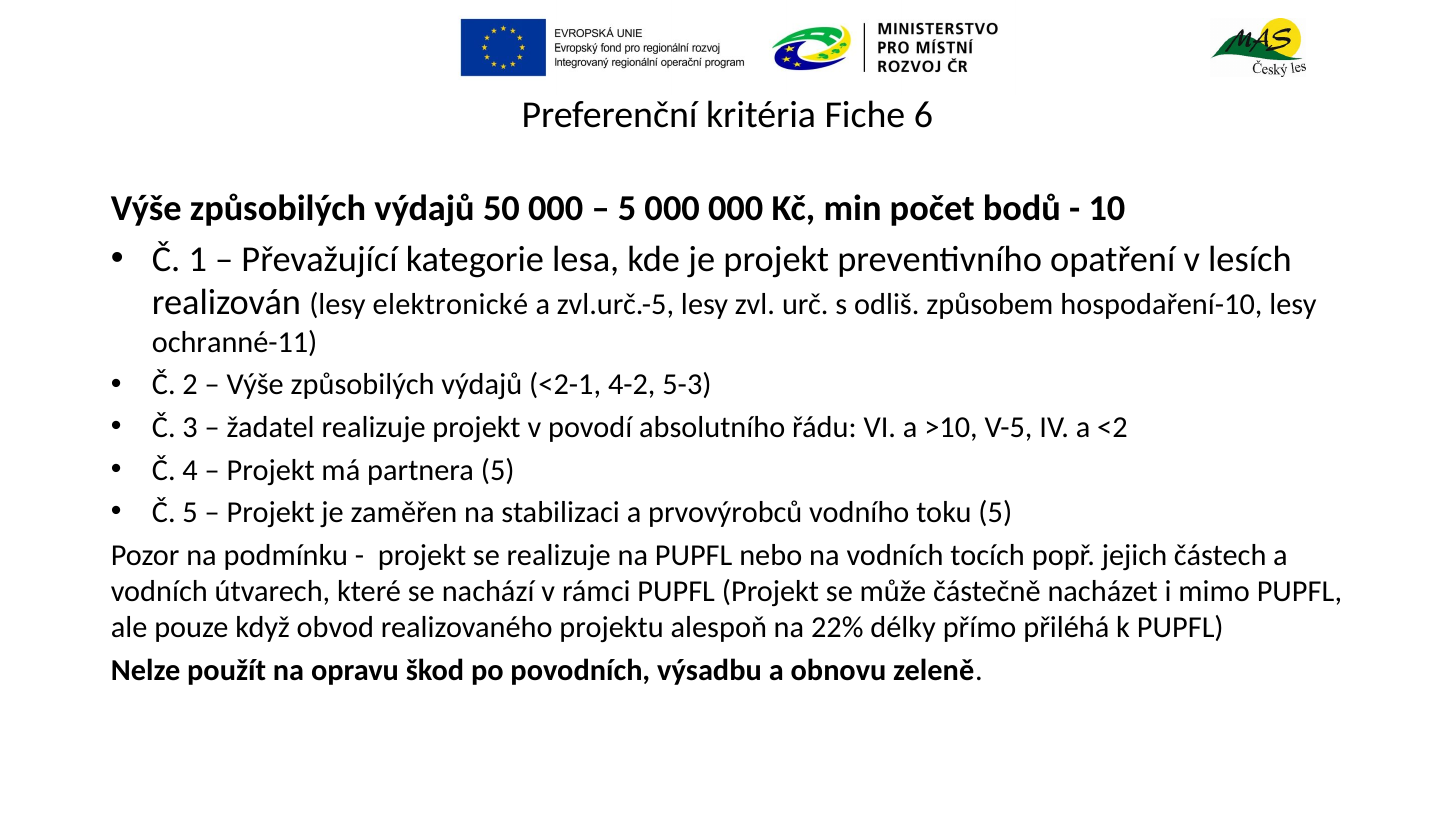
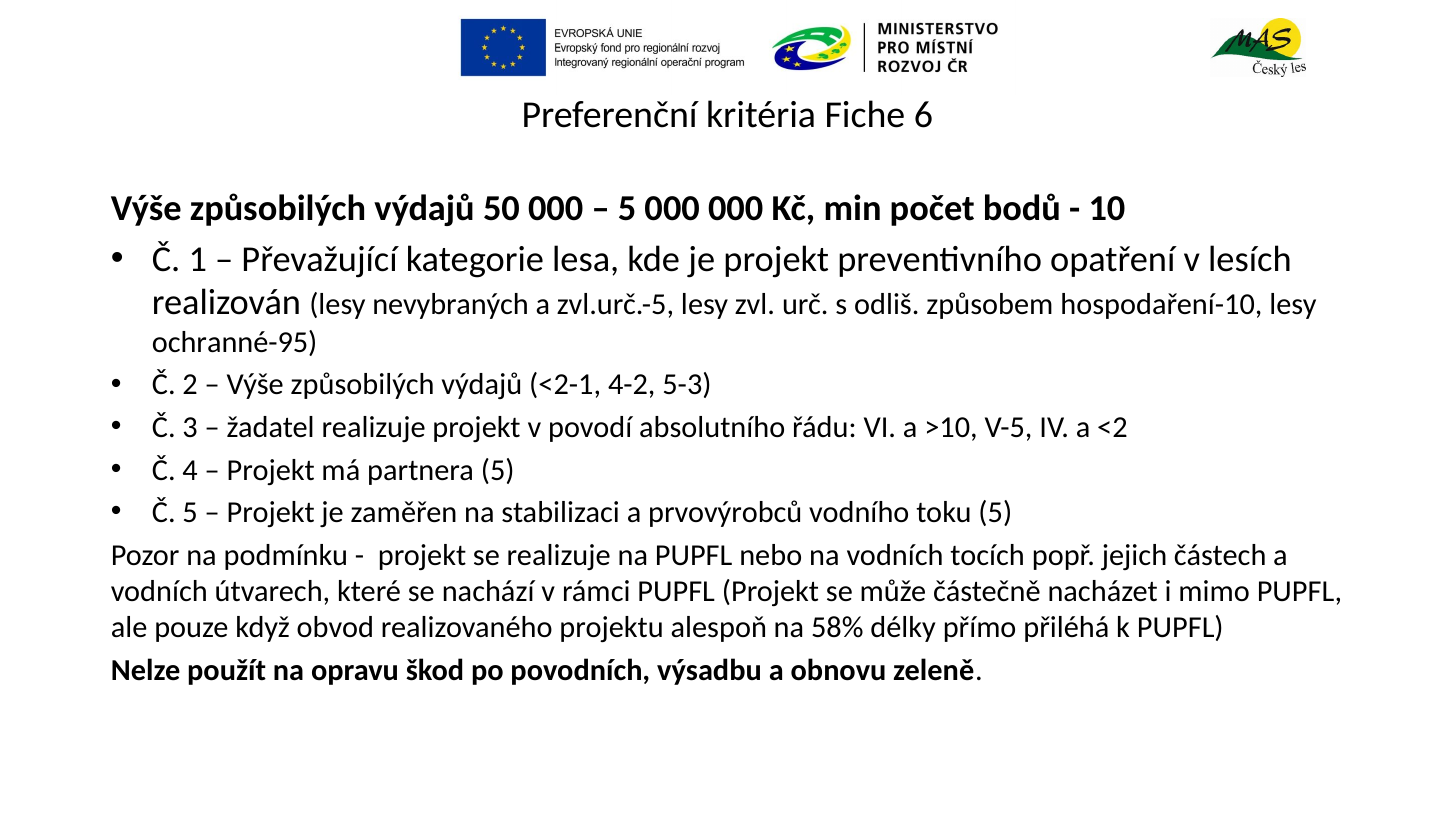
elektronické: elektronické -> nevybraných (451, 305)
ochranné-11: ochranné-11 -> ochranné-95 (235, 342)
22%: 22% -> 58% (837, 628)
